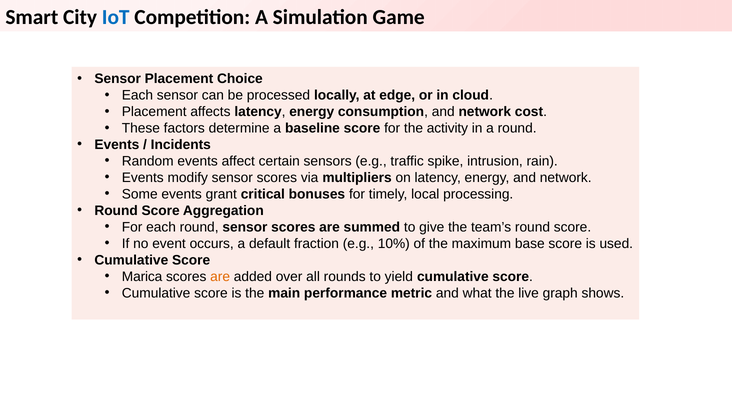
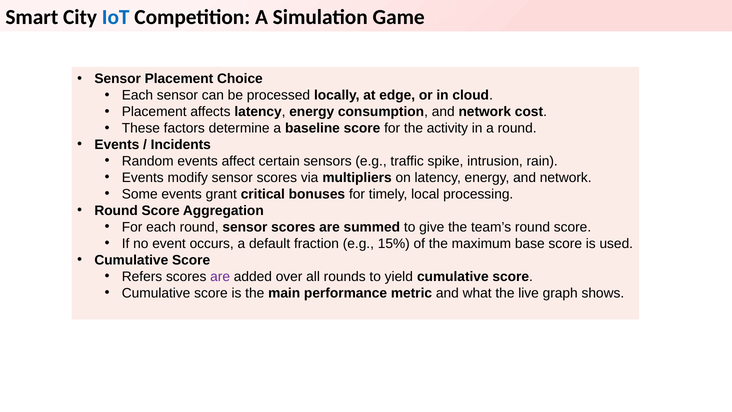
10%: 10% -> 15% (394, 243)
Marica: Marica -> Refers (142, 276)
are colour: orange -> purple (220, 276)
